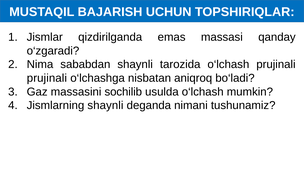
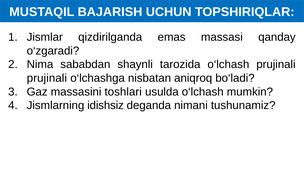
sochilib: sochilib -> toshlari (123, 92)
Jismlarning shaynli: shaynli -> idishsiz (106, 105)
